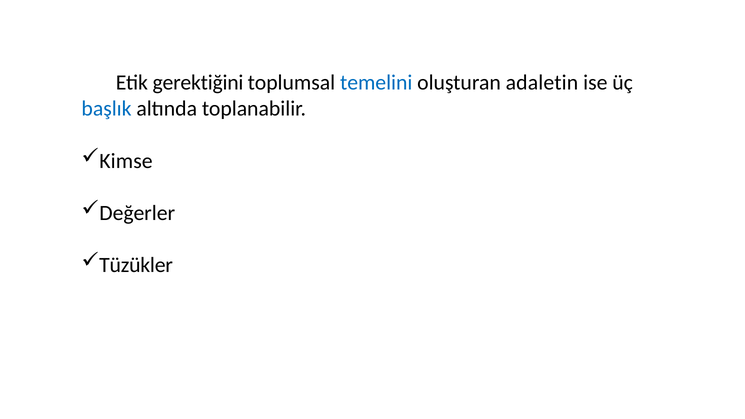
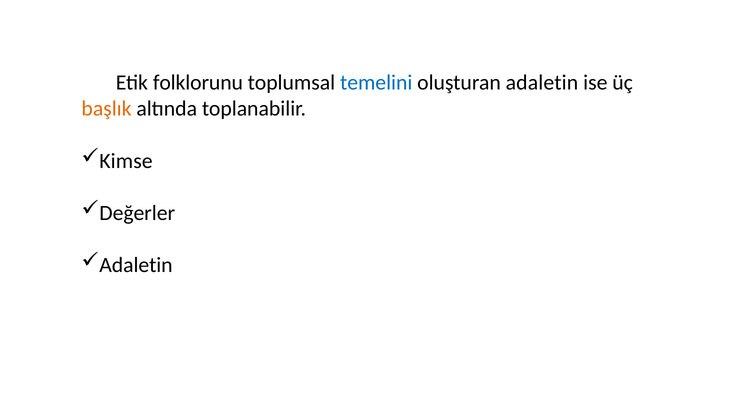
gerektiğini: gerektiğini -> folklorunu (198, 83)
başlık colour: blue -> orange (107, 109)
Tüzükler: Tüzükler -> Adaletin (136, 265)
